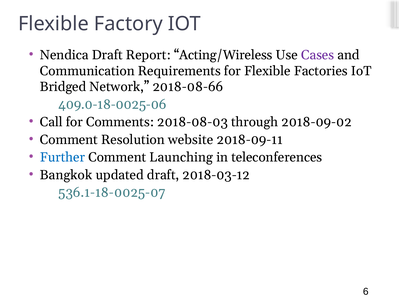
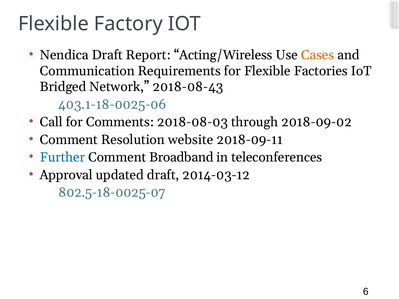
Cases colour: purple -> orange (318, 55)
2018-08-66: 2018-08-66 -> 2018-08-43 (188, 87)
409.0-18-0025-06: 409.0-18-0025-06 -> 403.1-18-0025-06 (112, 105)
Launching: Launching -> Broadband (181, 157)
Bangkok: Bangkok -> Approval (66, 175)
2018-03-12: 2018-03-12 -> 2014-03-12 (216, 175)
536.1-18-0025-07: 536.1-18-0025-07 -> 802.5-18-0025-07 (112, 193)
